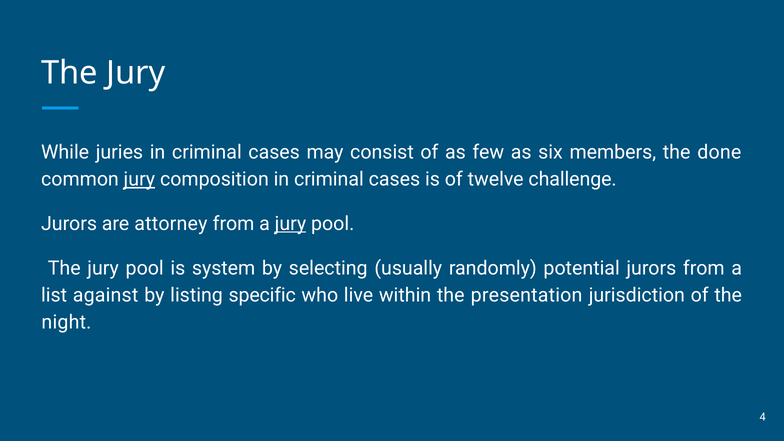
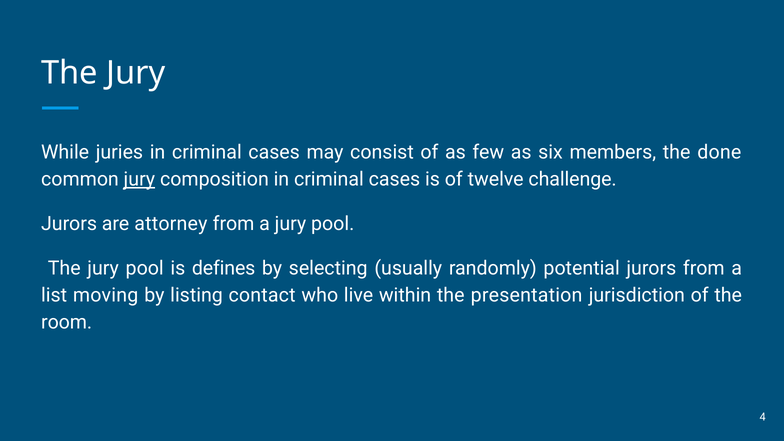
jury underline: present -> none (290, 224)
system: system -> defines (224, 268)
against: against -> moving (106, 295)
specific: specific -> contact (262, 295)
night: night -> room (67, 322)
